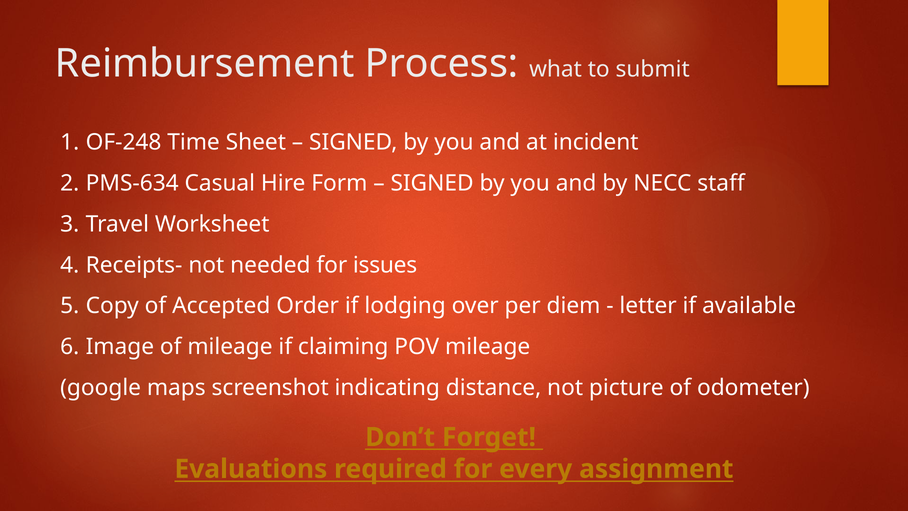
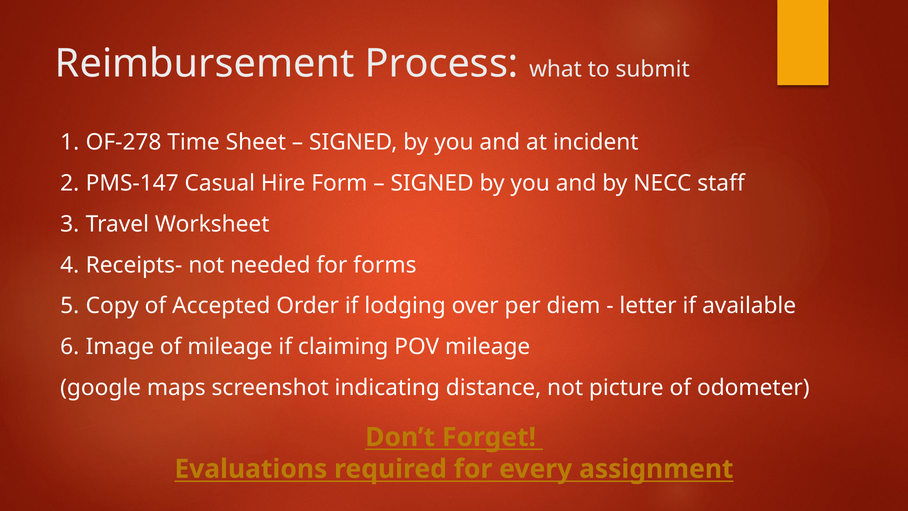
OF-248: OF-248 -> OF-278 (124, 142)
PMS-634: PMS-634 -> PMS-147 (132, 183)
issues: issues -> forms (385, 265)
